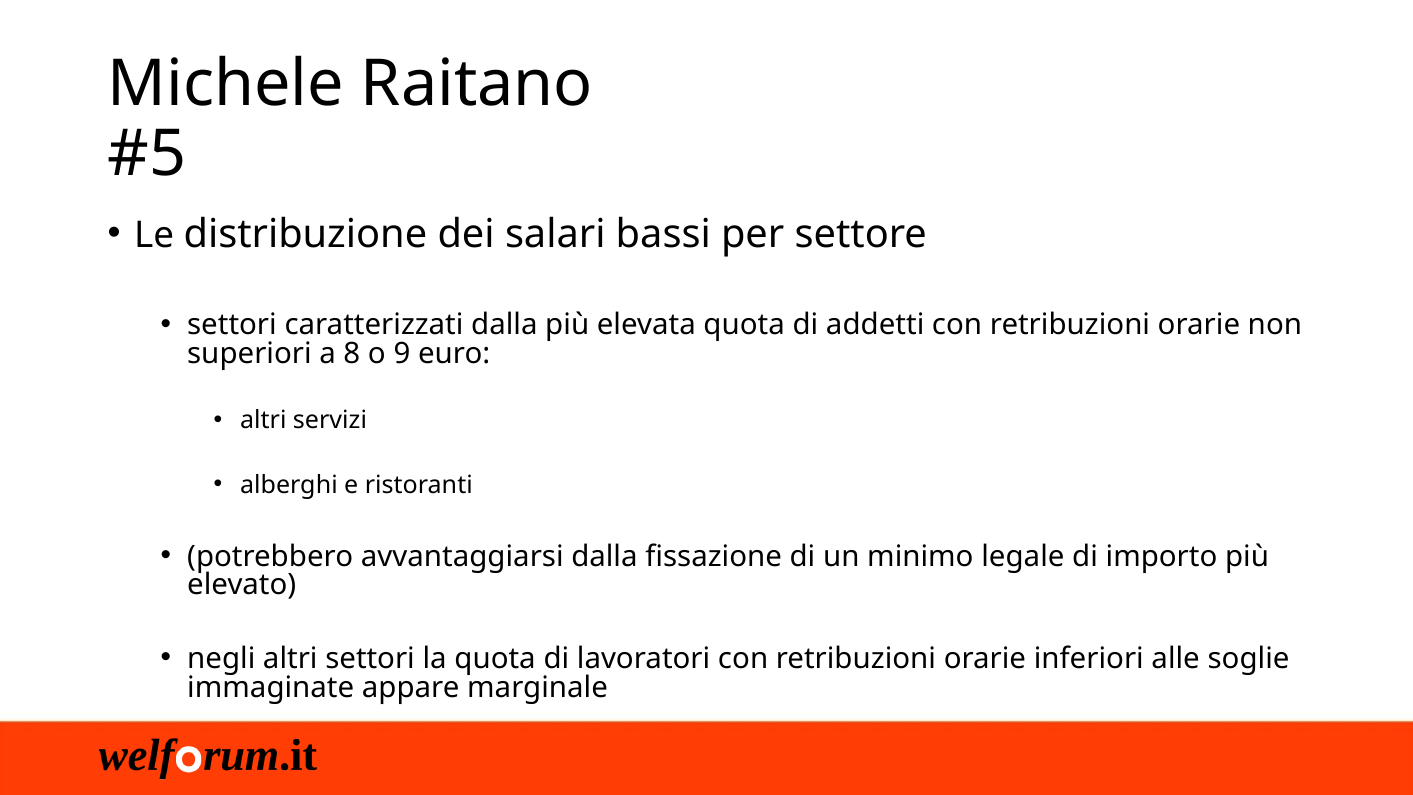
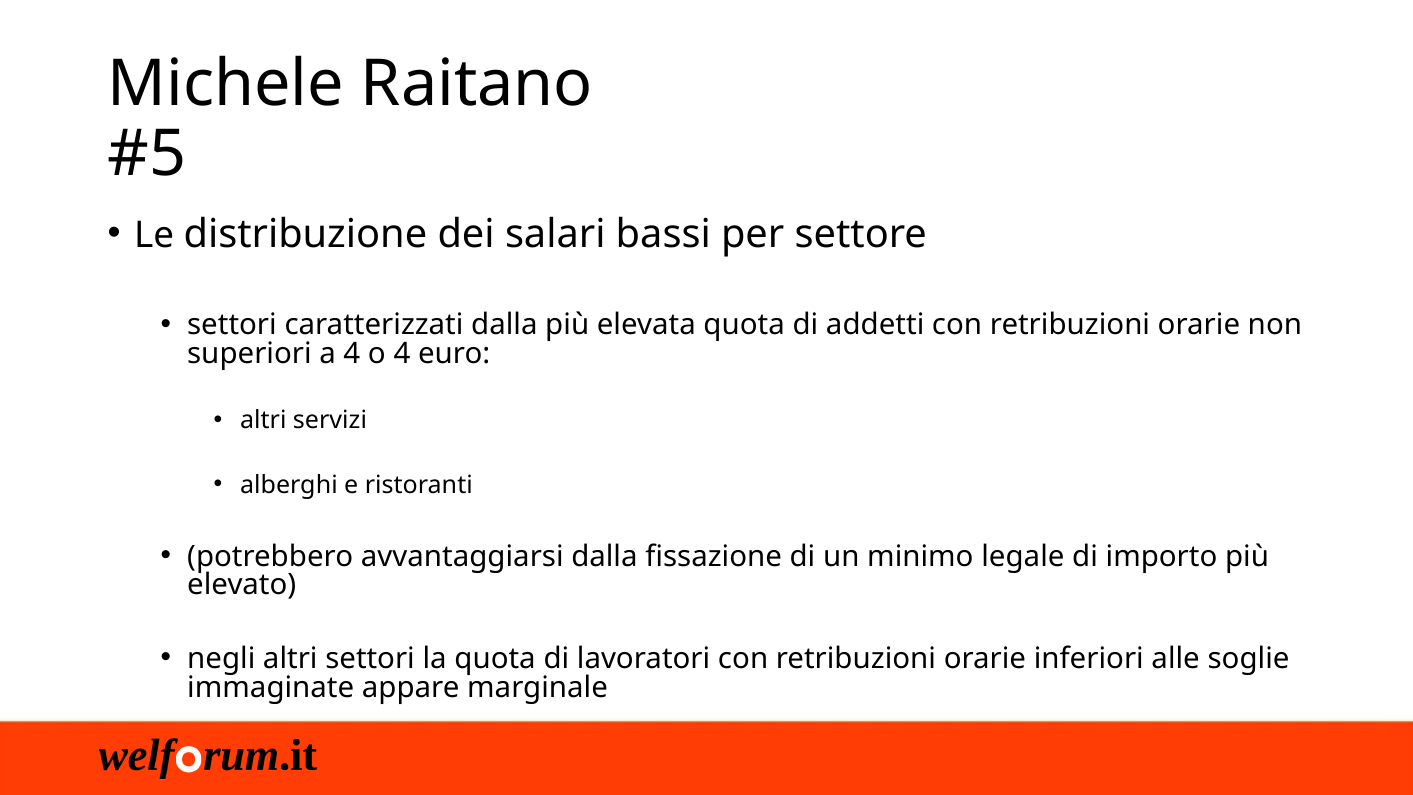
a 8: 8 -> 4 (352, 354)
o 9: 9 -> 4 (402, 354)
